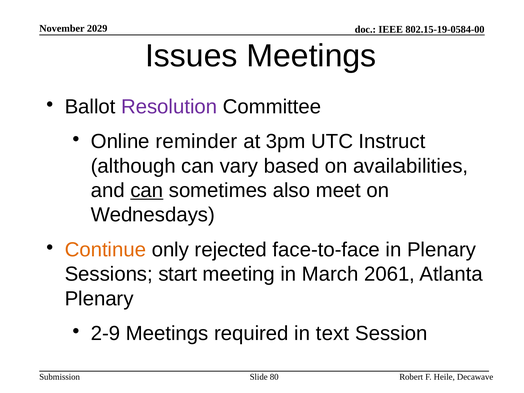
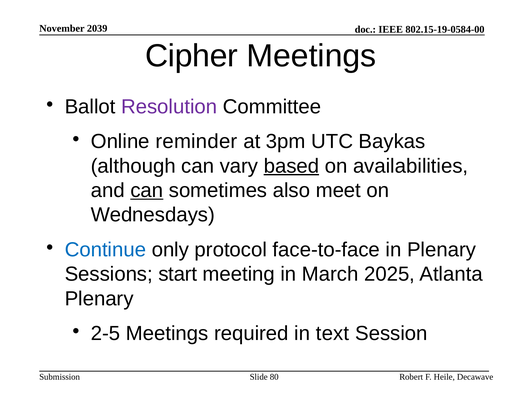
2029: 2029 -> 2039 (97, 29)
Issues: Issues -> Cipher (191, 56)
Instruct: Instruct -> Baykas (392, 142)
based underline: none -> present (291, 166)
Continue colour: orange -> blue (105, 250)
rejected: rejected -> protocol (231, 250)
2061: 2061 -> 2025 (389, 274)
2-9: 2-9 -> 2-5 (106, 333)
